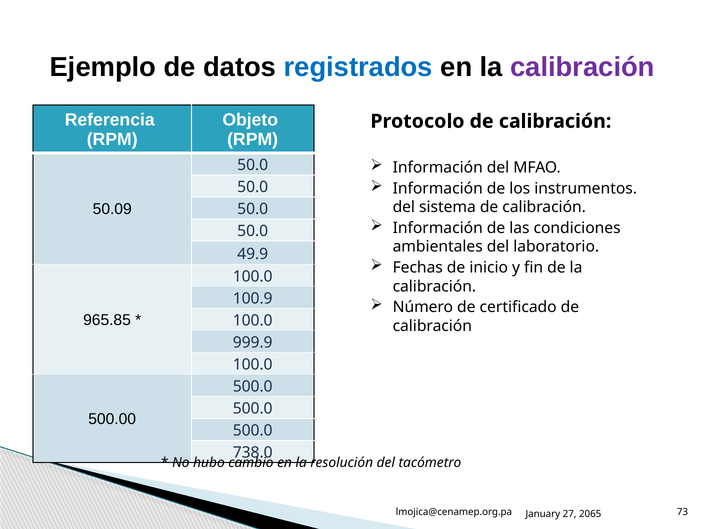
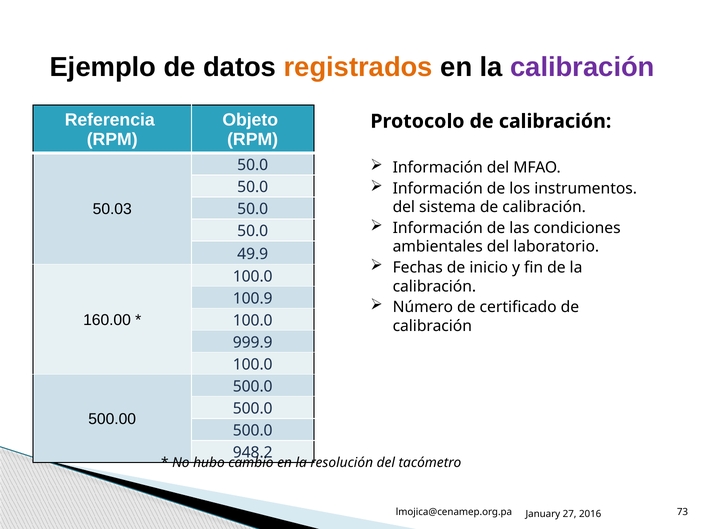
registrados colour: blue -> orange (358, 67)
50.09: 50.09 -> 50.03 (112, 209)
965.85: 965.85 -> 160.00 (107, 320)
738.0: 738.0 -> 948.2 (253, 452)
2065: 2065 -> 2016 (590, 514)
